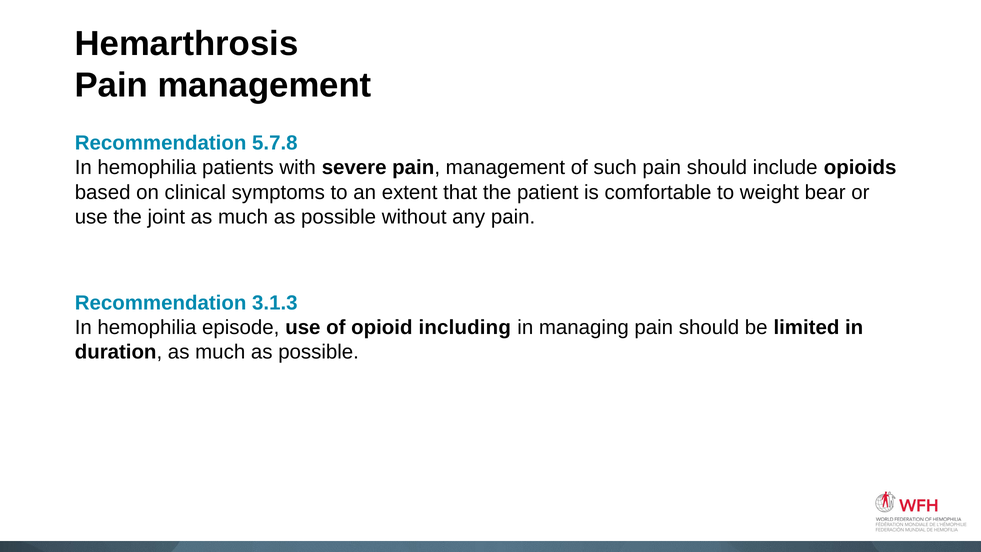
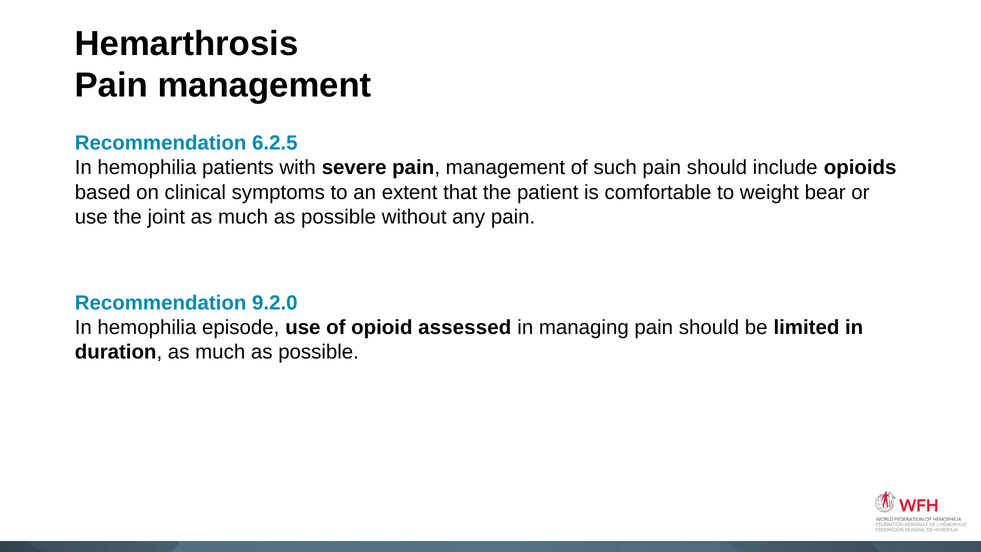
5.7.8: 5.7.8 -> 6.2.5 (275, 143)
3.1.3: 3.1.3 -> 9.2.0 (275, 303)
including: including -> assessed (465, 327)
